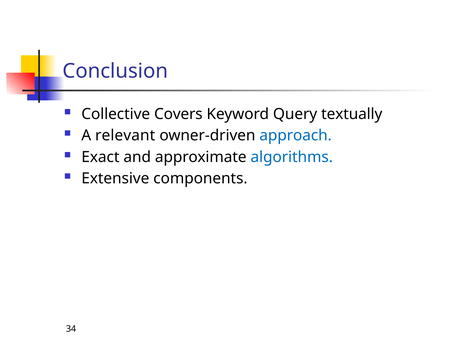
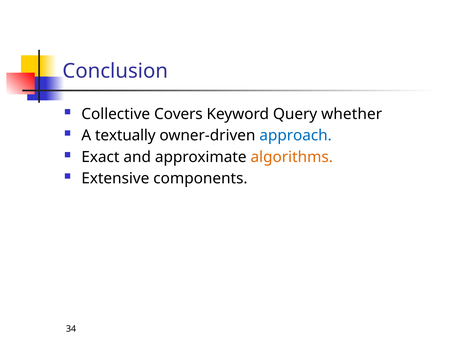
textually: textually -> whether (352, 114)
relevant: relevant -> textually (125, 136)
algorithms colour: blue -> orange (292, 157)
